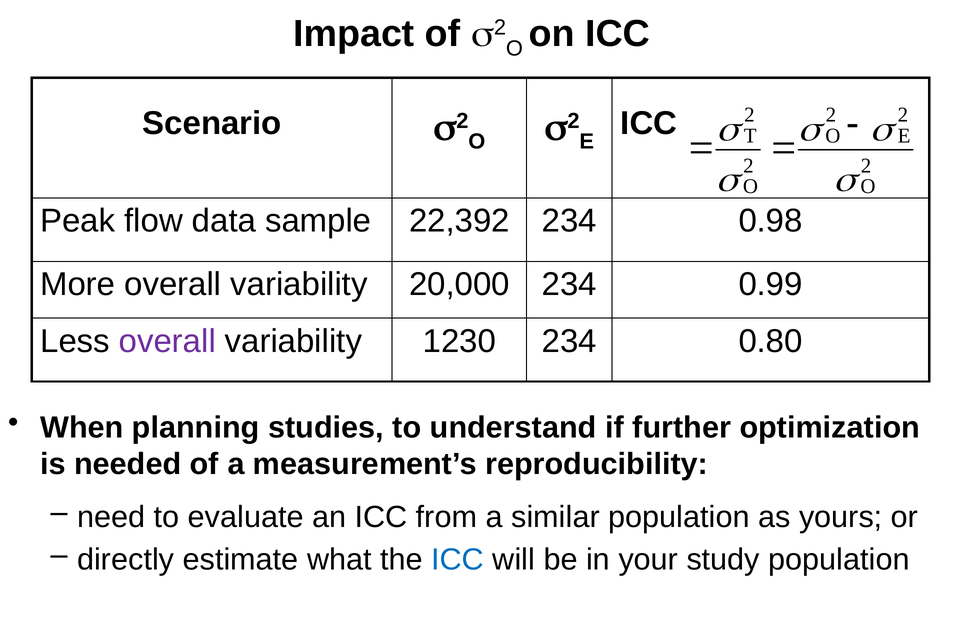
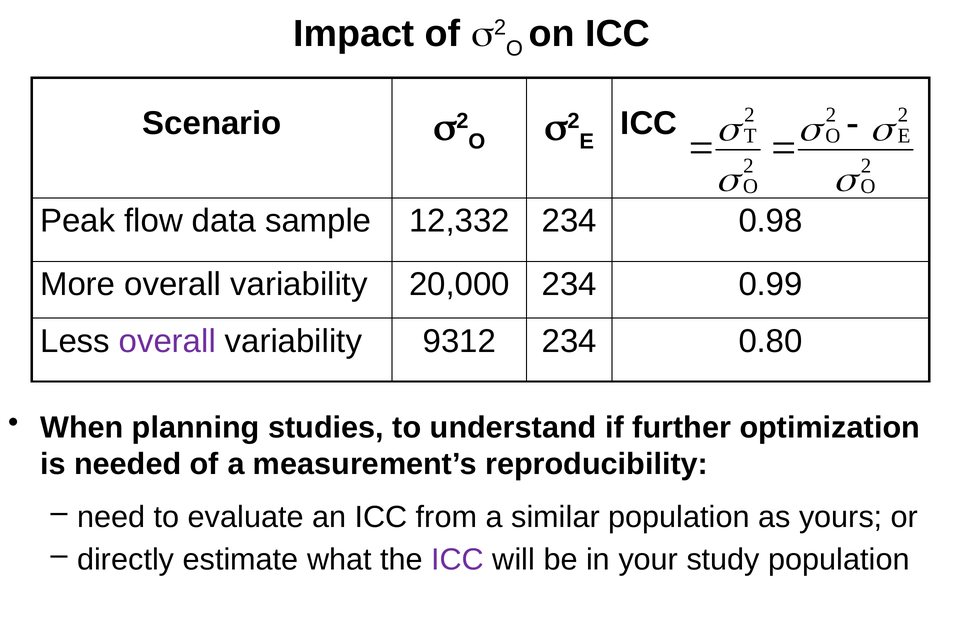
22,392: 22,392 -> 12,332 (459, 221)
1230: 1230 -> 9312 (459, 341)
ICC colour: blue -> purple (458, 560)
